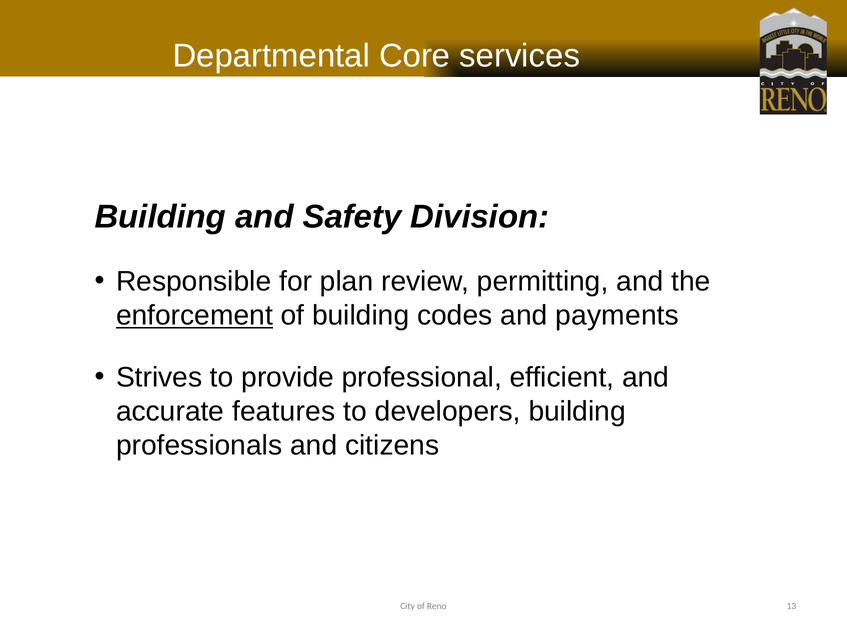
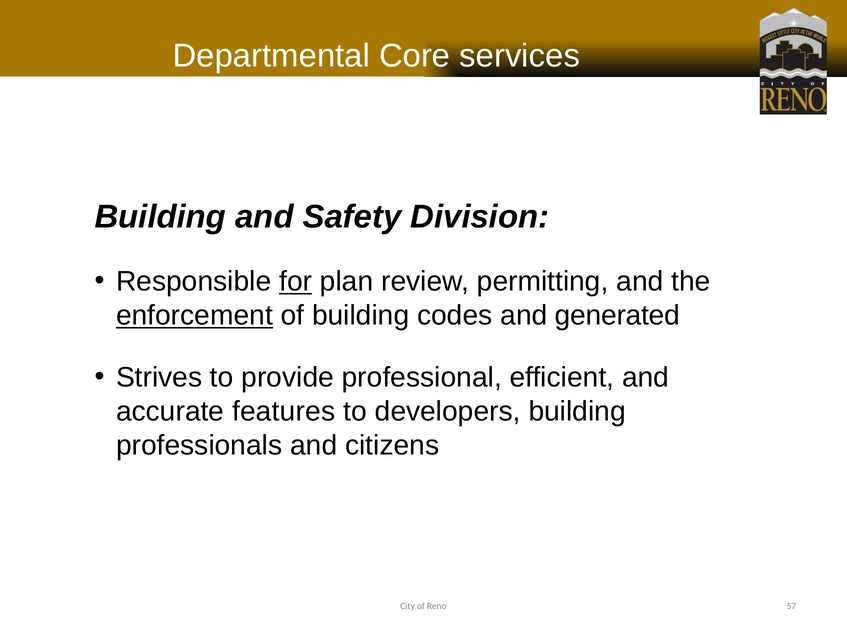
for underline: none -> present (296, 282)
payments: payments -> generated (617, 316)
13: 13 -> 57 (791, 606)
